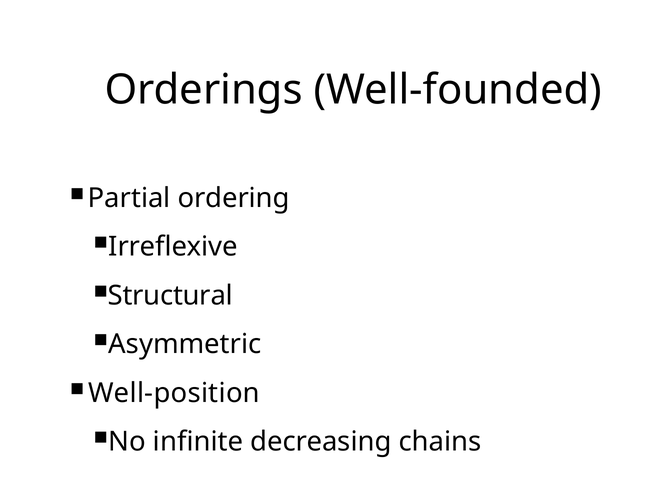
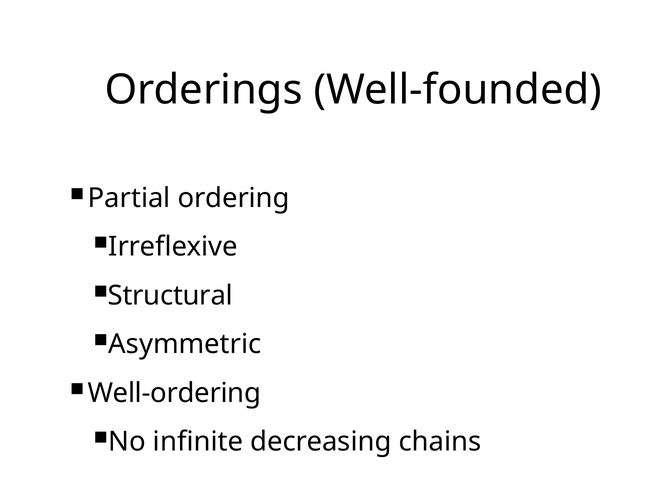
Well-position: Well-position -> Well-ordering (174, 393)
